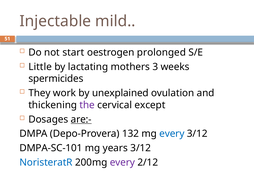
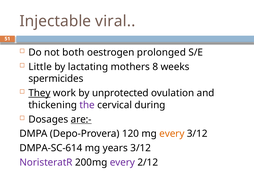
mild: mild -> viral (115, 21)
start: start -> both (73, 52)
3: 3 -> 8 (155, 67)
They underline: none -> present (39, 93)
unexplained: unexplained -> unprotected (120, 93)
except: except -> during (150, 105)
132: 132 -> 120 (131, 133)
every colour: blue -> orange (172, 133)
DMPA-SC-101: DMPA-SC-101 -> DMPA-SC-614 (51, 148)
NoristeratR colour: blue -> purple (46, 162)
